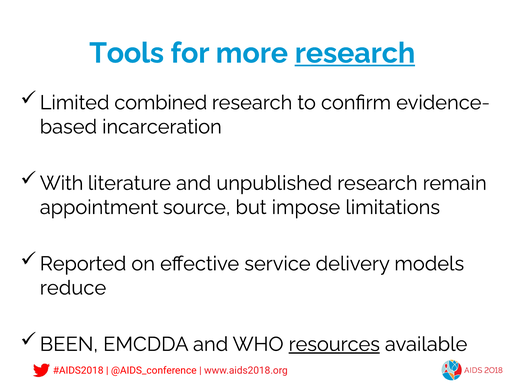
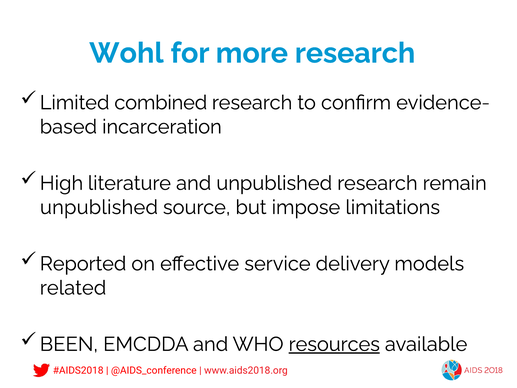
Tools: Tools -> Wohl (126, 53)
research underline: present -> none (355, 53)
With: With -> High (61, 183)
appointment: appointment -> unpublished (99, 207)
reduce: reduce -> related (73, 288)
